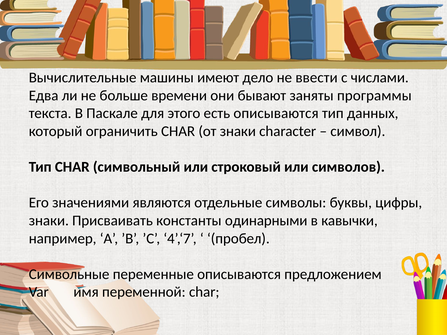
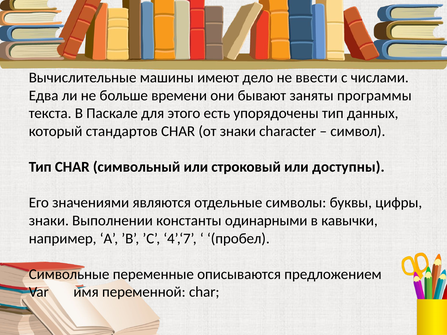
есть описываются: описываются -> упорядочены (276, 113)
ограничить: ограничить -> стандартов (122, 131)
символов: символов -> доступны (348, 167)
Присваивать: Присваивать -> Выполнении (113, 221)
